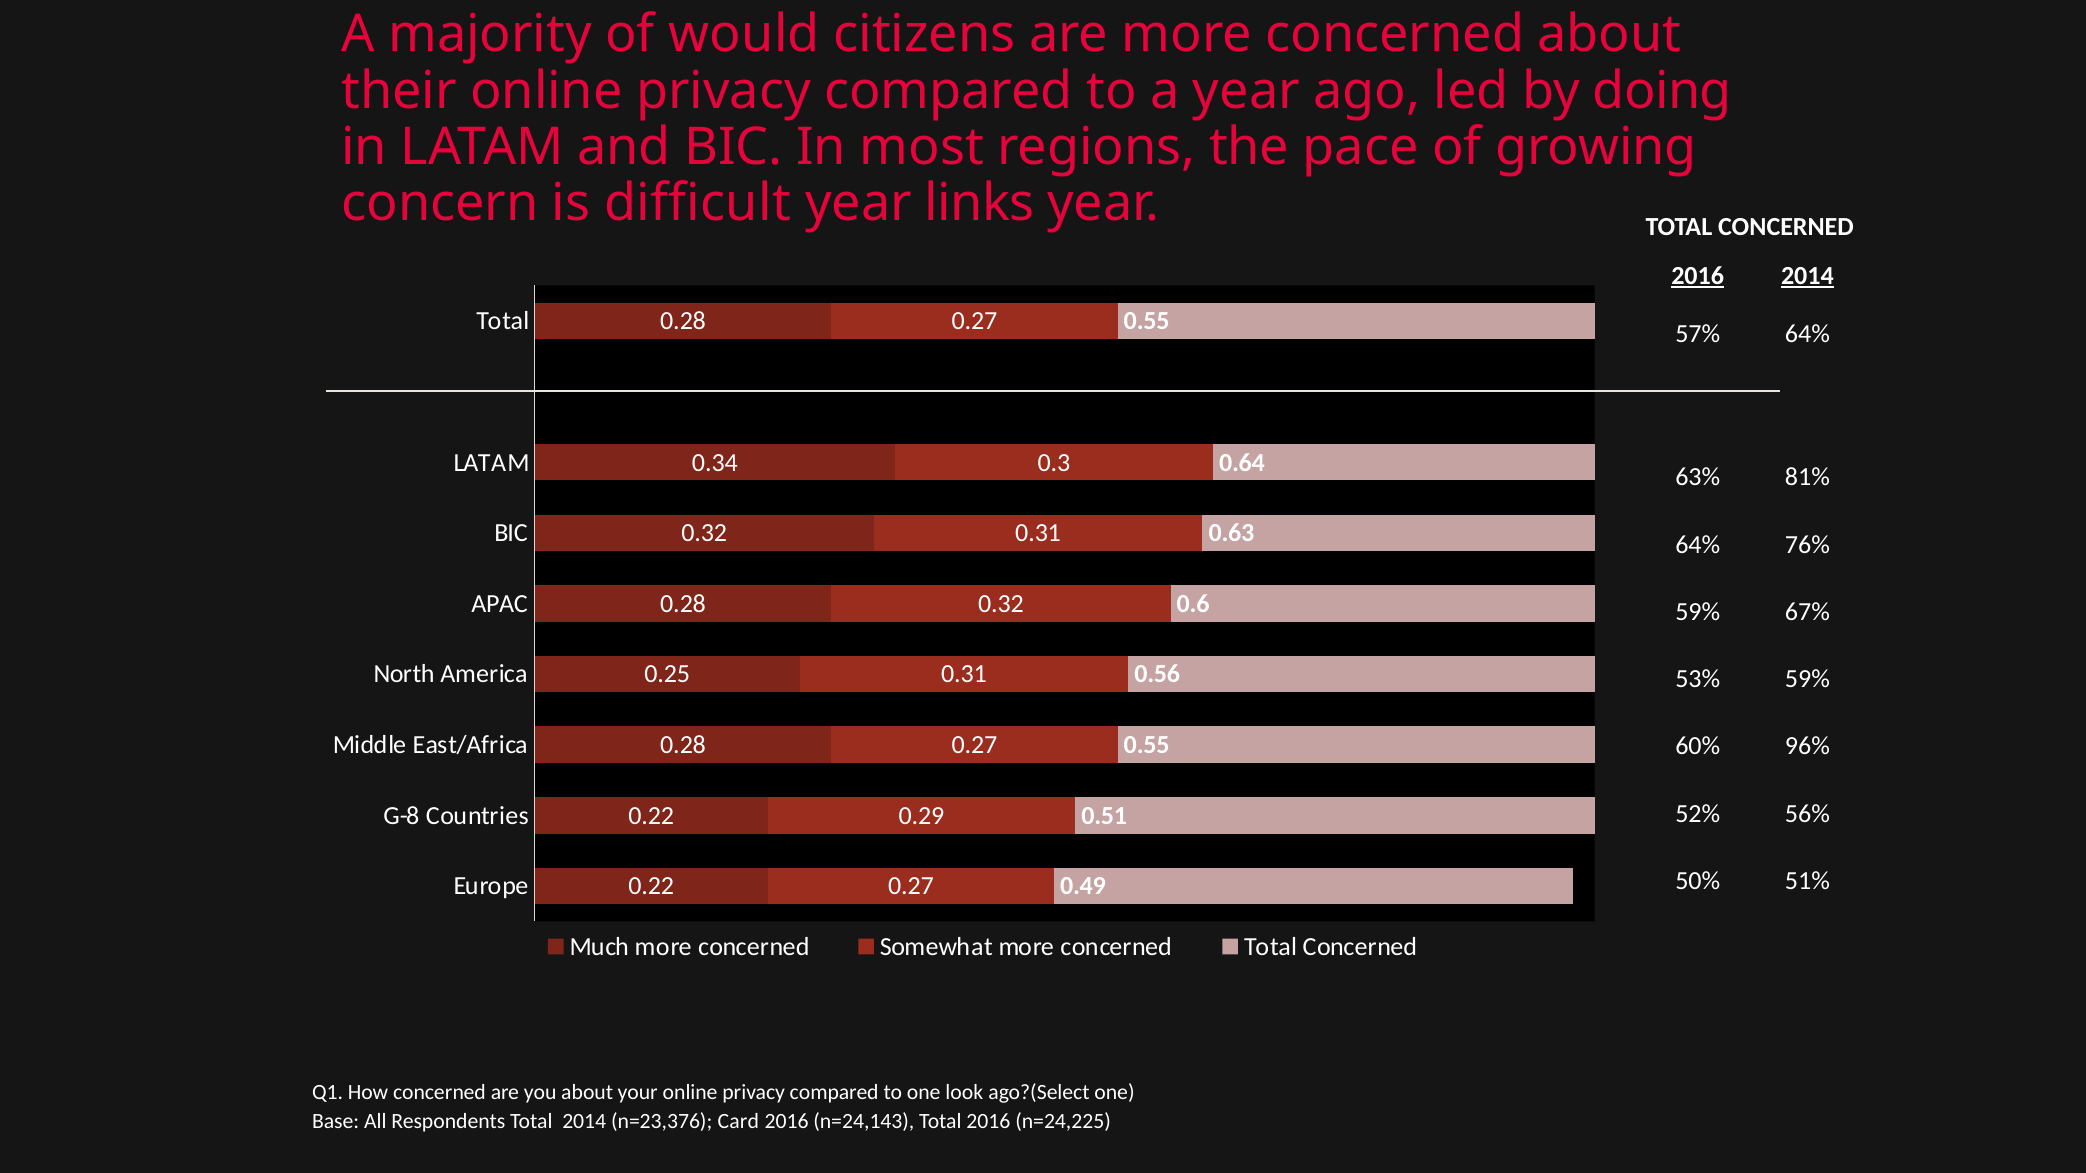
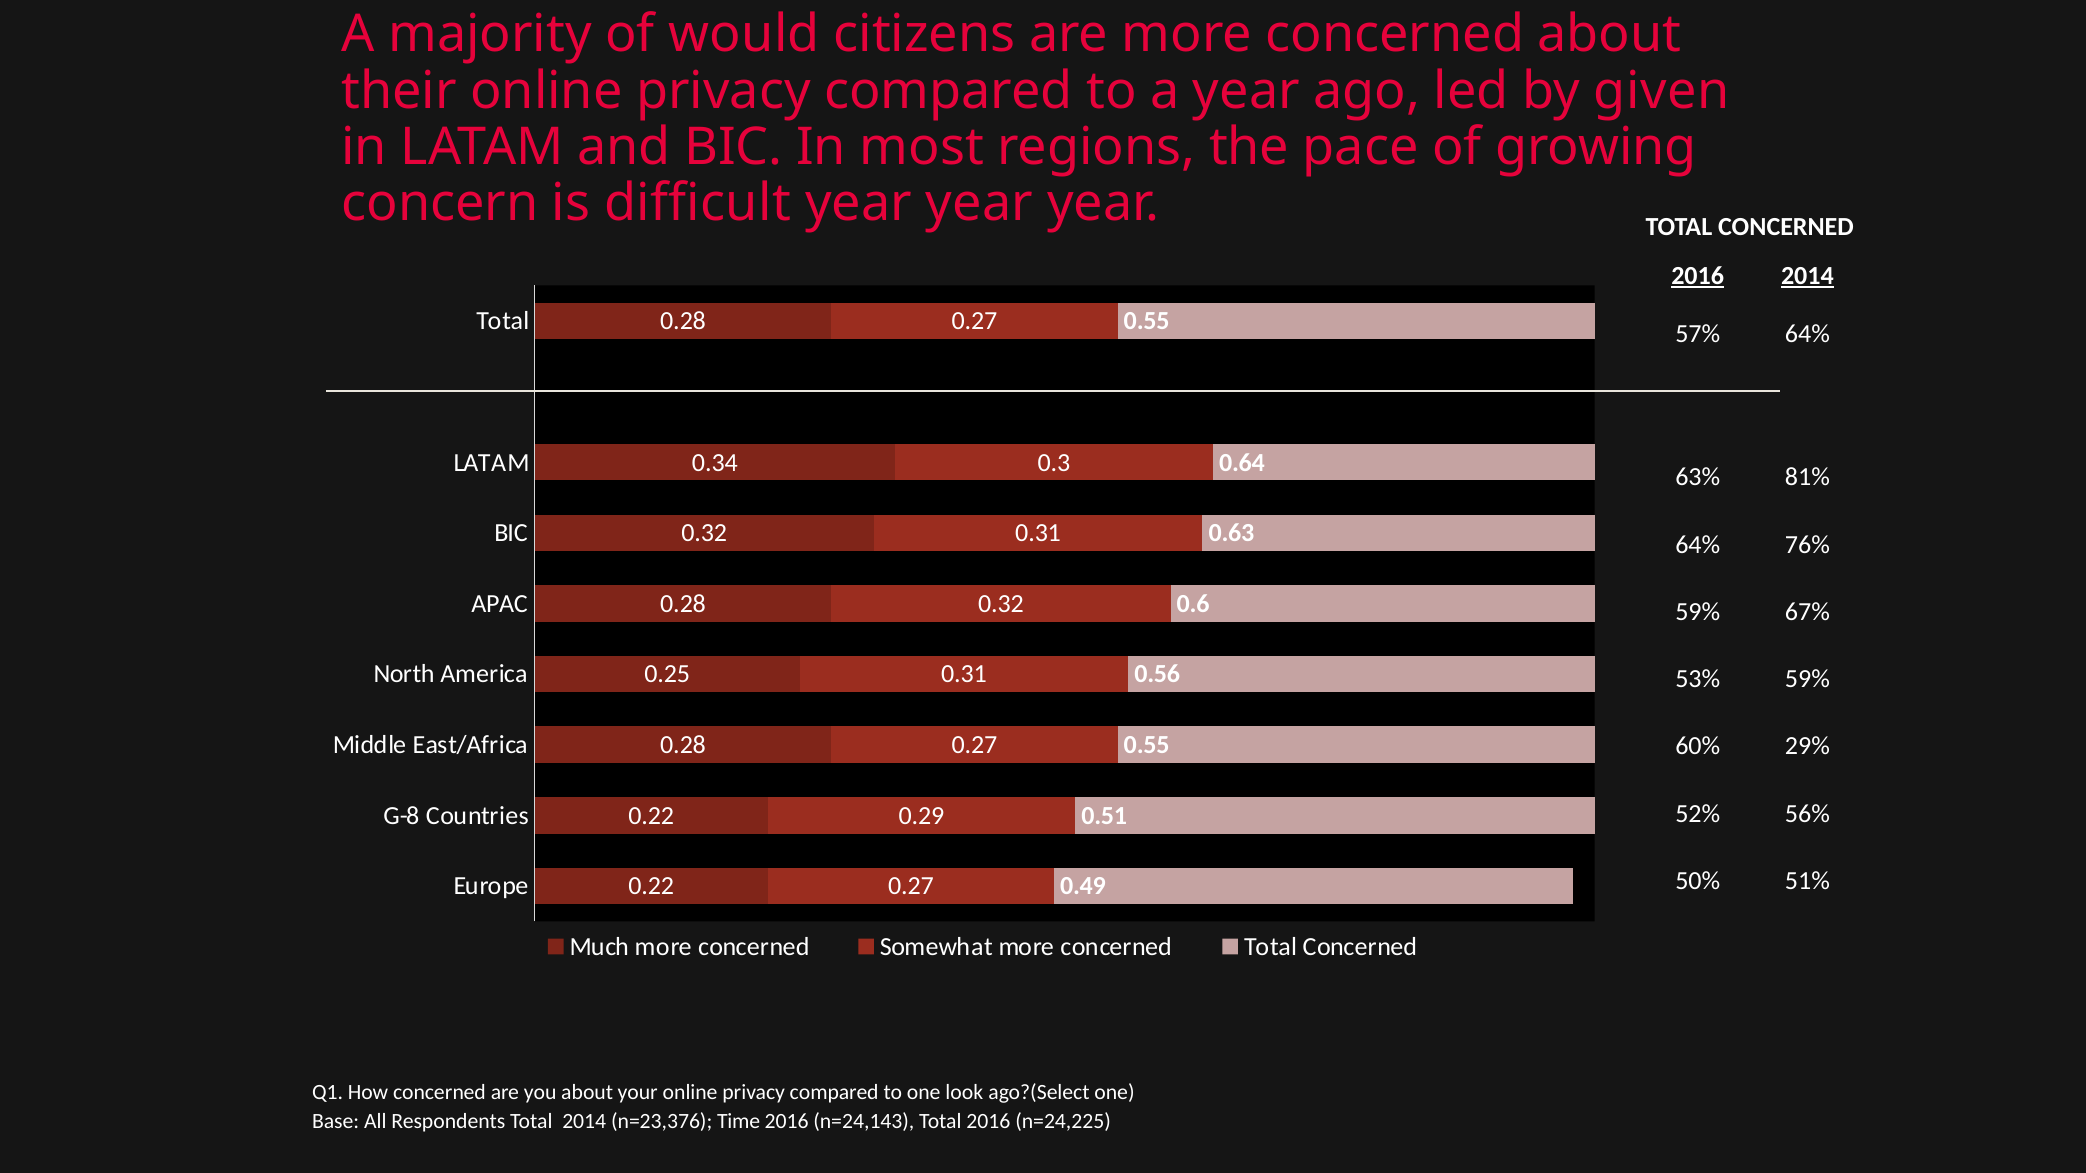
doing: doing -> given (1662, 91)
links: links -> year (979, 204)
96%: 96% -> 29% (1807, 746)
Card: Card -> Time (739, 1122)
